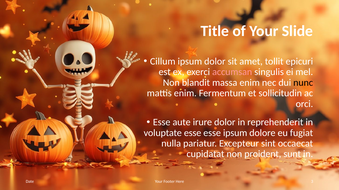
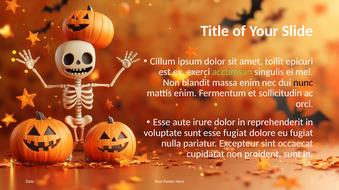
accumsan colour: pink -> light green (232, 72)
voluptate esse: esse -> sunt (193, 133)
esse ipsum: ipsum -> fugiat (235, 133)
